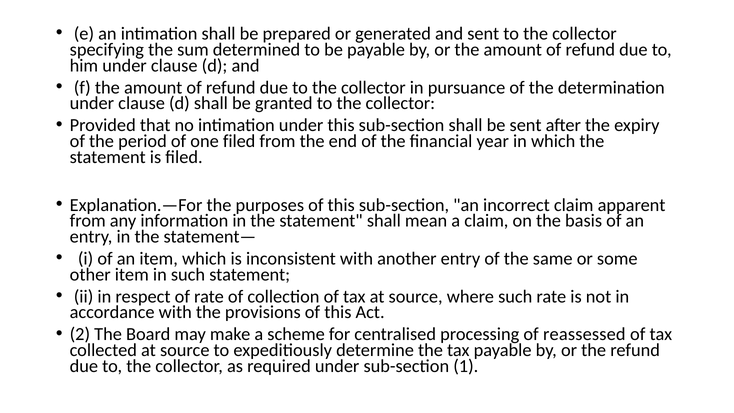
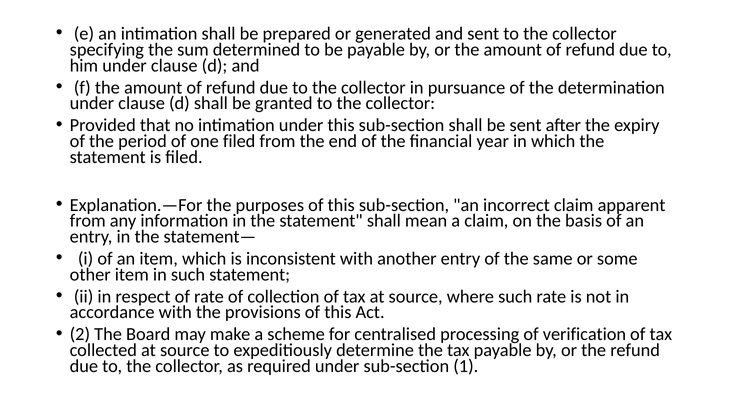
reassessed: reassessed -> verification (584, 334)
